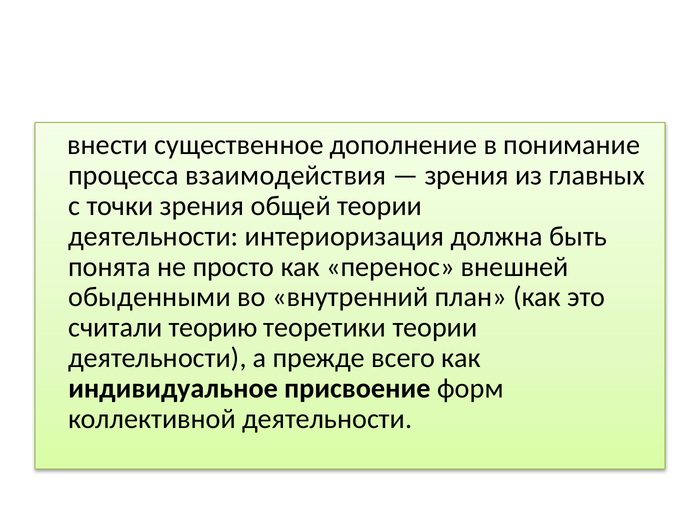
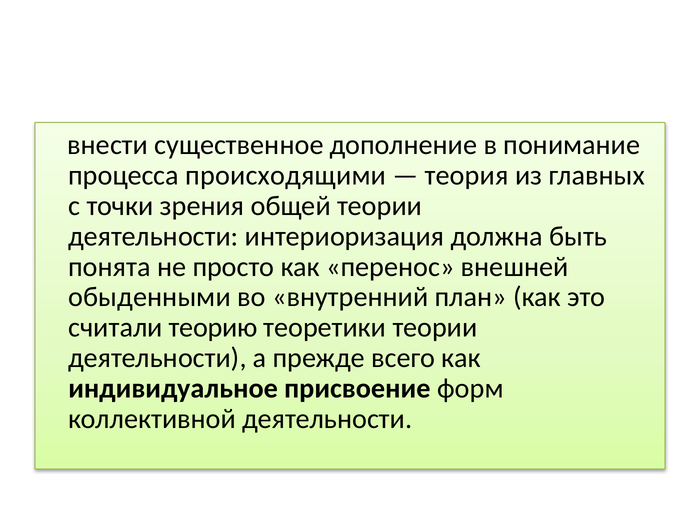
взаимодействия: взаимодействия -> происходящими (286, 175)
зрения: зрения -> теория (467, 175)
